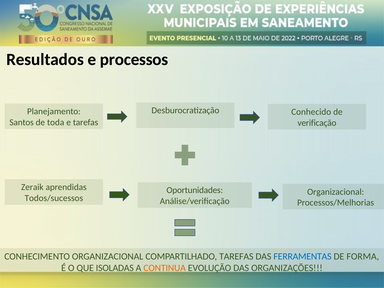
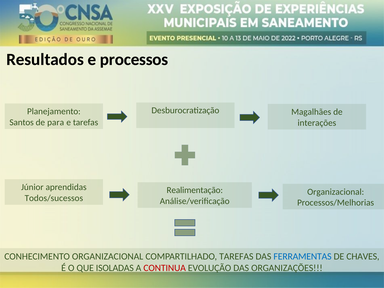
Conhecido: Conhecido -> Magalhães (311, 112)
toda: toda -> para (56, 122)
verificação: verificação -> interações (317, 123)
Zeraik: Zeraik -> Júnior (32, 187)
Oportunidades: Oportunidades -> Realimentação (195, 190)
FORMA: FORMA -> CHAVES (363, 257)
CONTINUA colour: orange -> red (165, 268)
